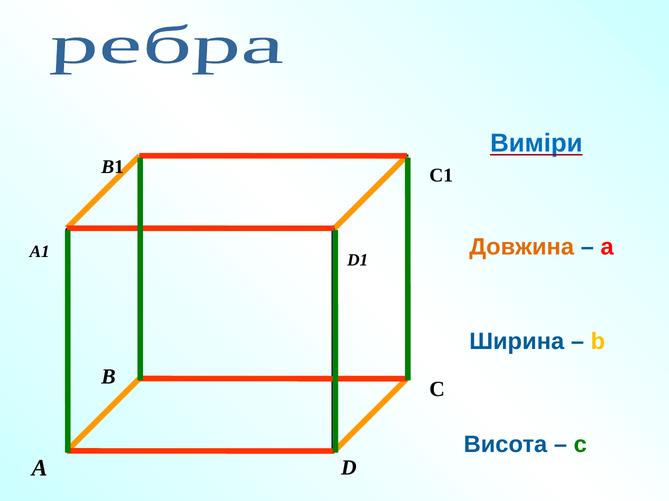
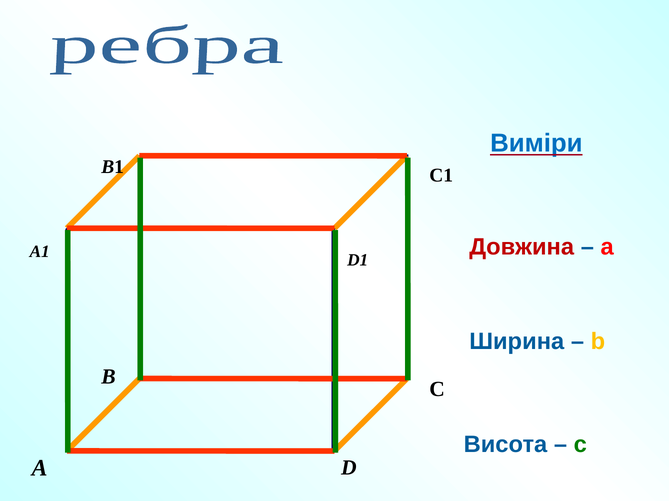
Довжина colour: orange -> red (522, 247)
